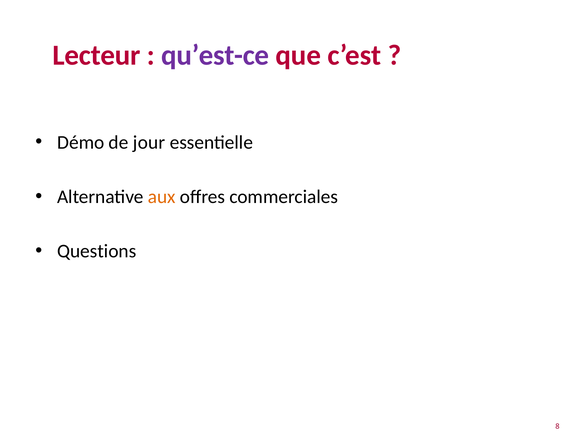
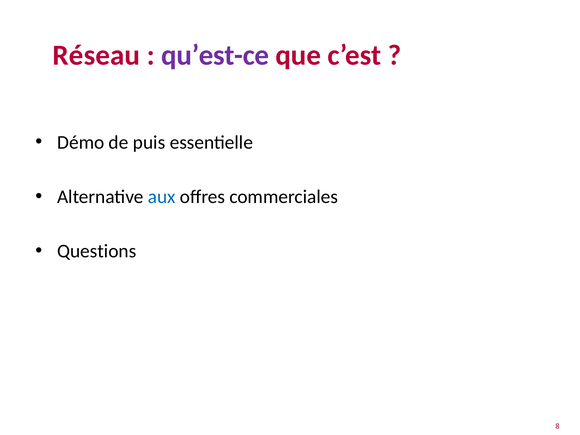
Lecteur: Lecteur -> Réseau (96, 55)
jour: jour -> puis (149, 142)
aux colour: orange -> blue (162, 197)
